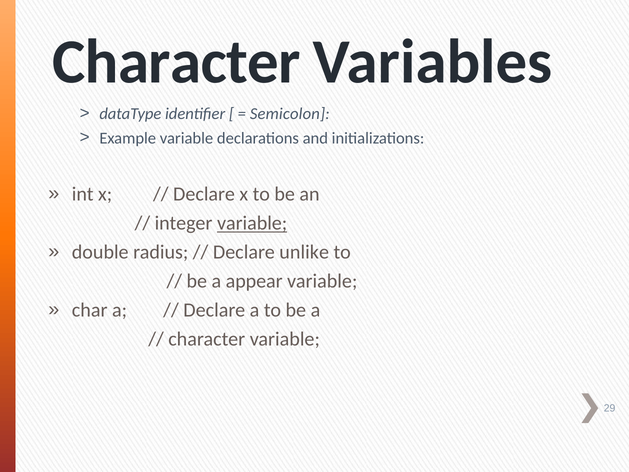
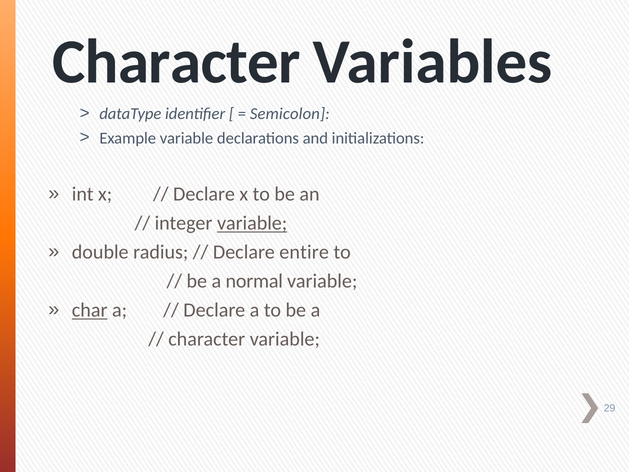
unlike: unlike -> entire (304, 252)
appear: appear -> normal (254, 281)
char underline: none -> present (90, 310)
